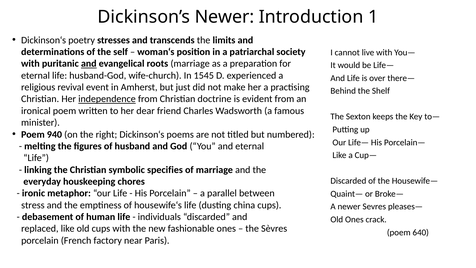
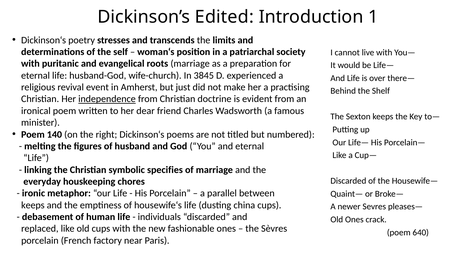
Dickinson’s Newer: Newer -> Edited (224, 17)
and underline: present -> none (89, 64)
1545: 1545 -> 3845 (204, 75)
940: 940 -> 140 (54, 134)
stress: stress -> keeps (33, 205)
